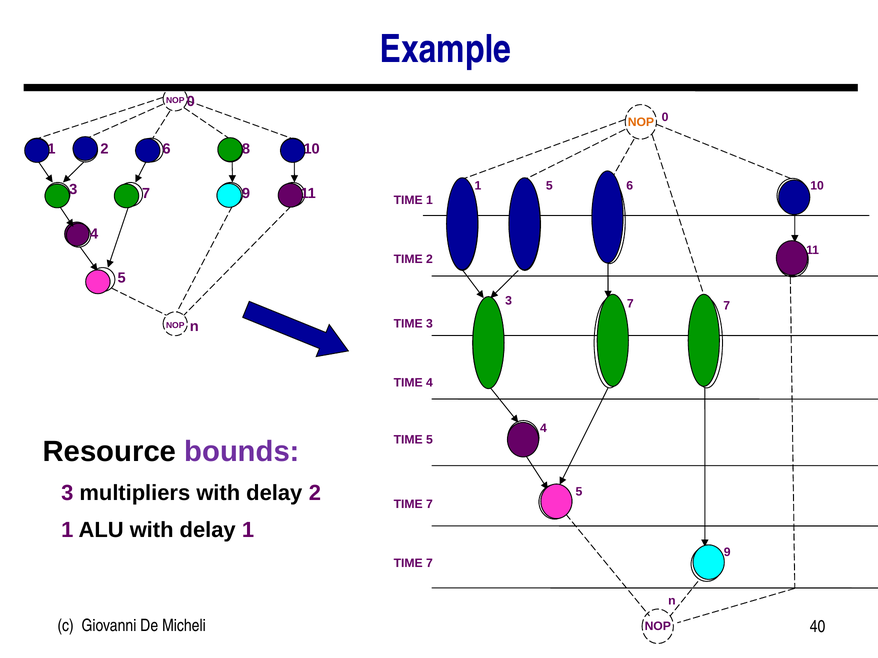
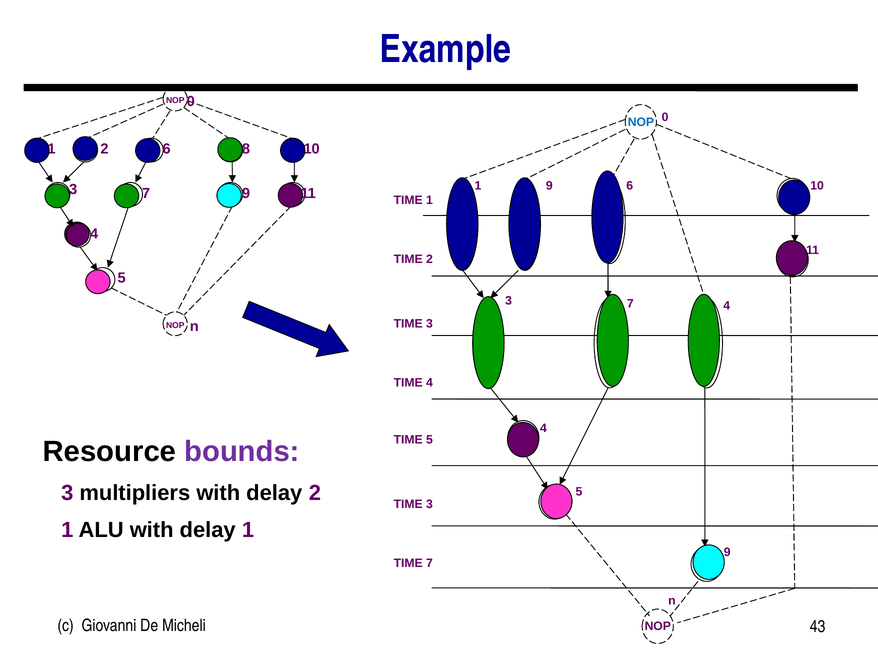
NOP colour: orange -> blue (641, 122)
5: 5 -> 9 (549, 186)
7: 7 -> 4 (727, 306)
7: 7 -> 3 (429, 505)
40: 40 -> 43 (818, 627)
